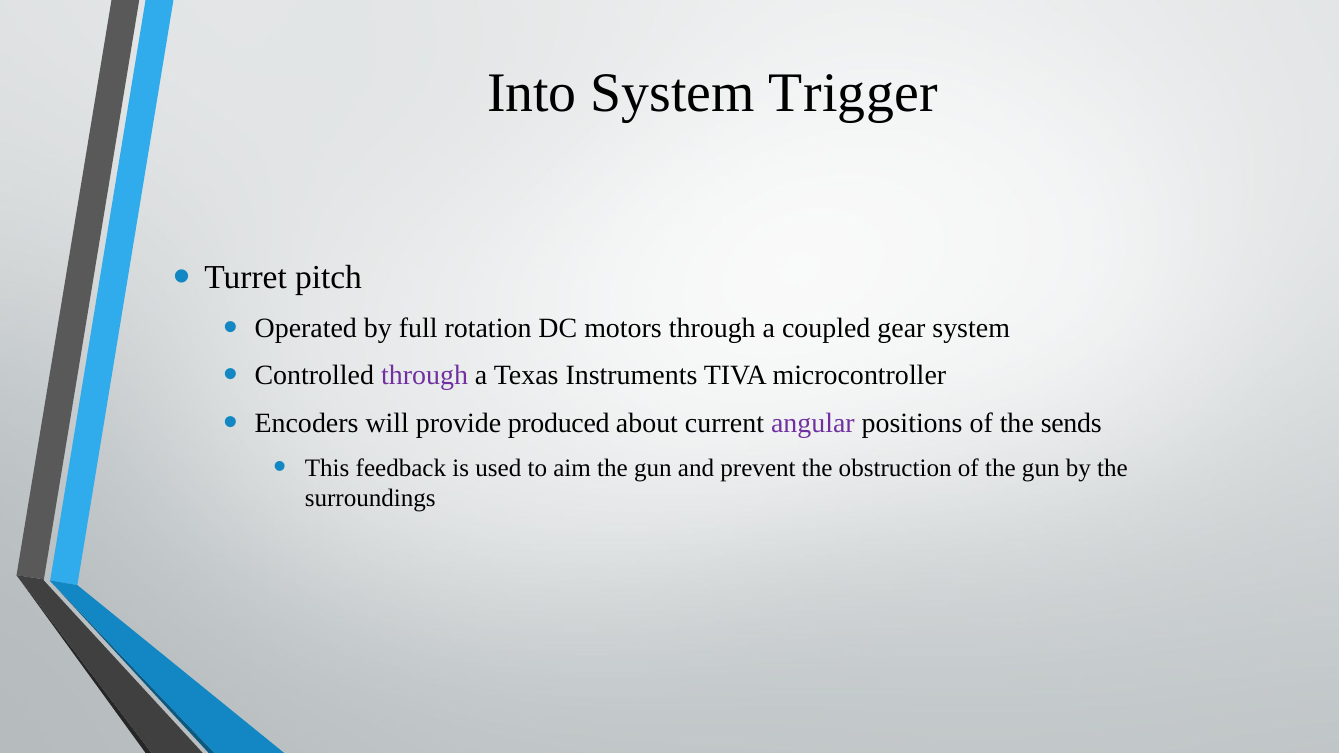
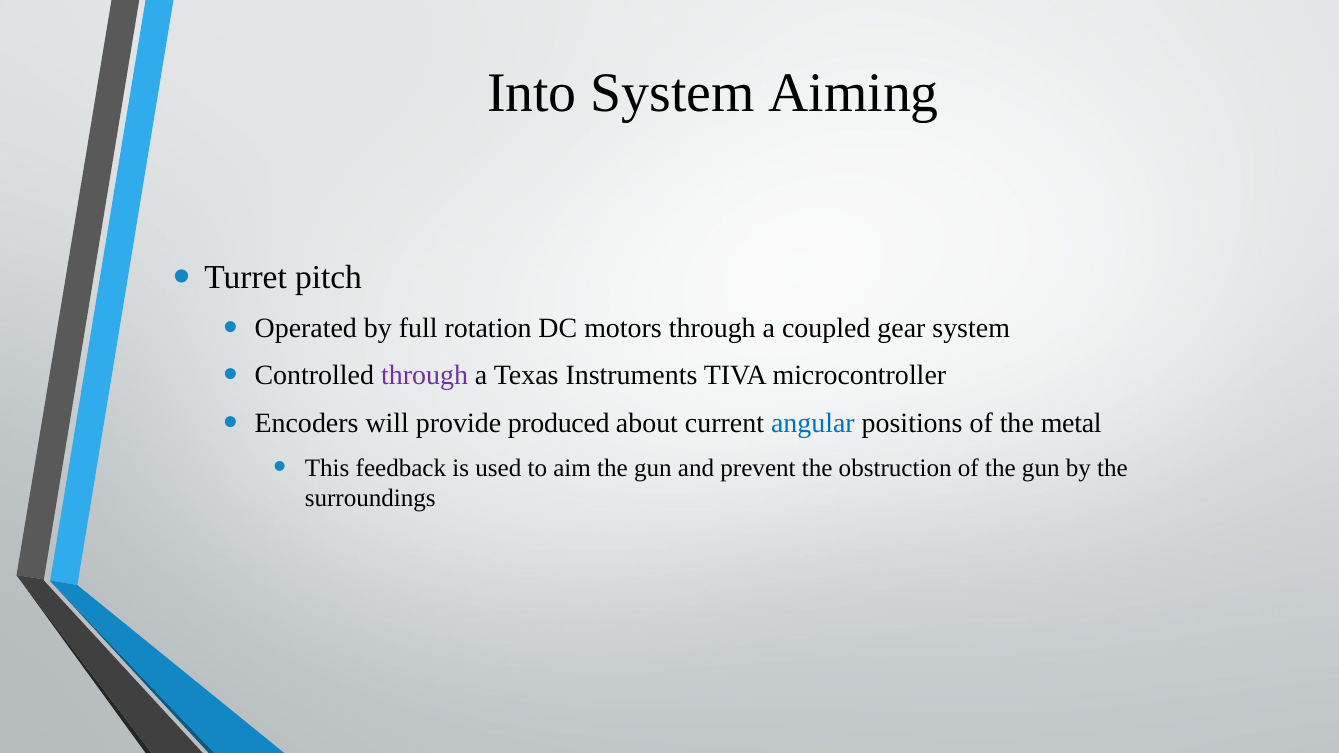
Trigger: Trigger -> Aiming (854, 93)
angular colour: purple -> blue (813, 423)
sends: sends -> metal (1071, 423)
